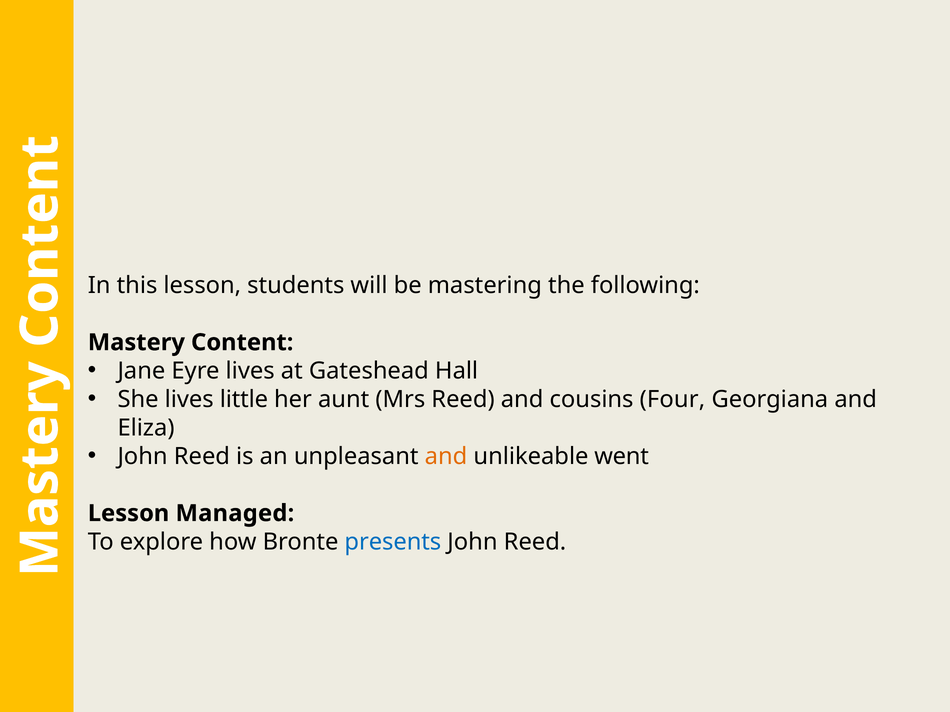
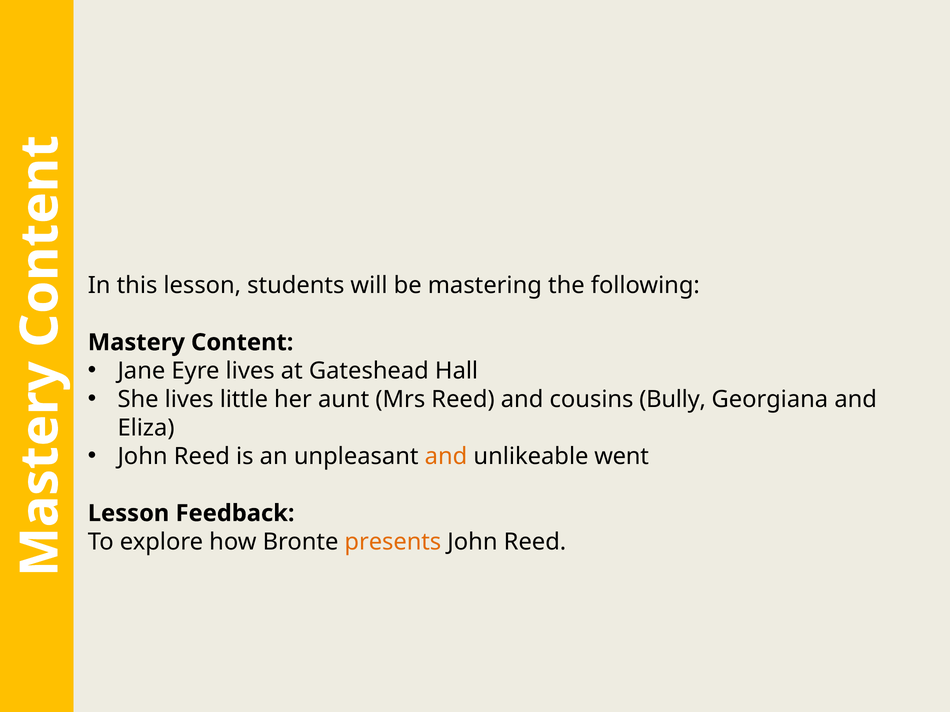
Four: Four -> Bully (673, 400)
Managed: Managed -> Feedback (235, 514)
presents colour: blue -> orange (393, 542)
